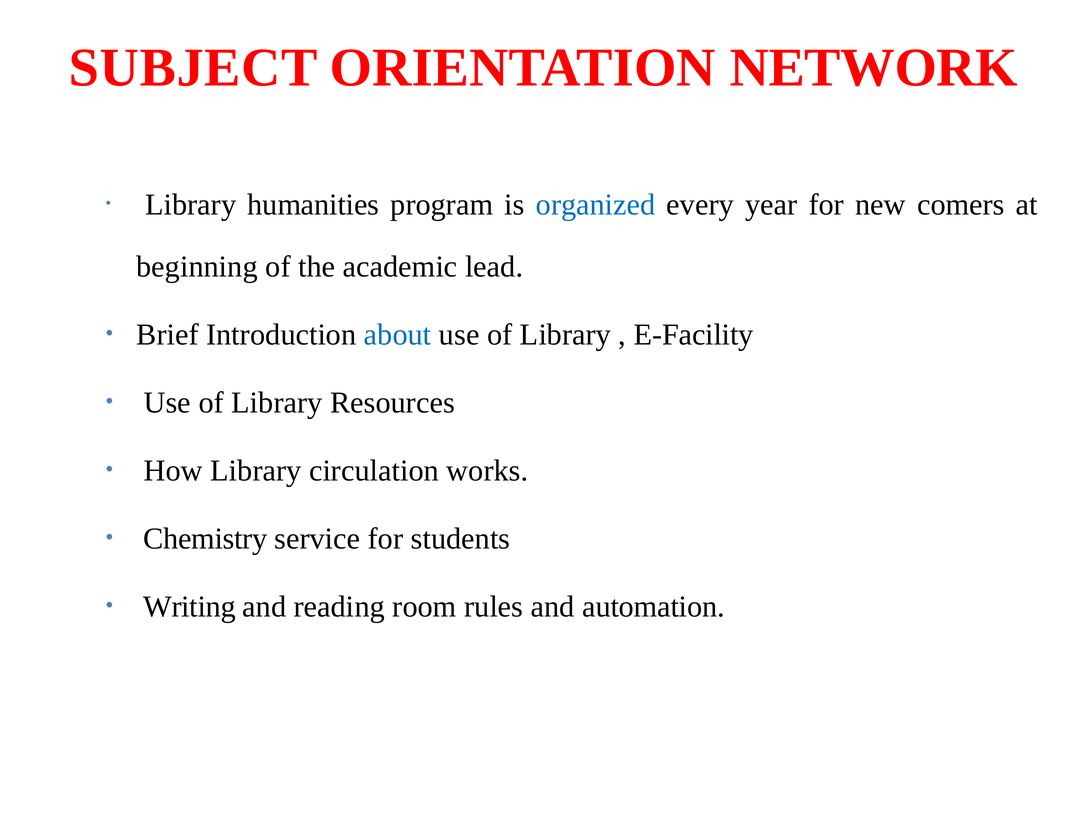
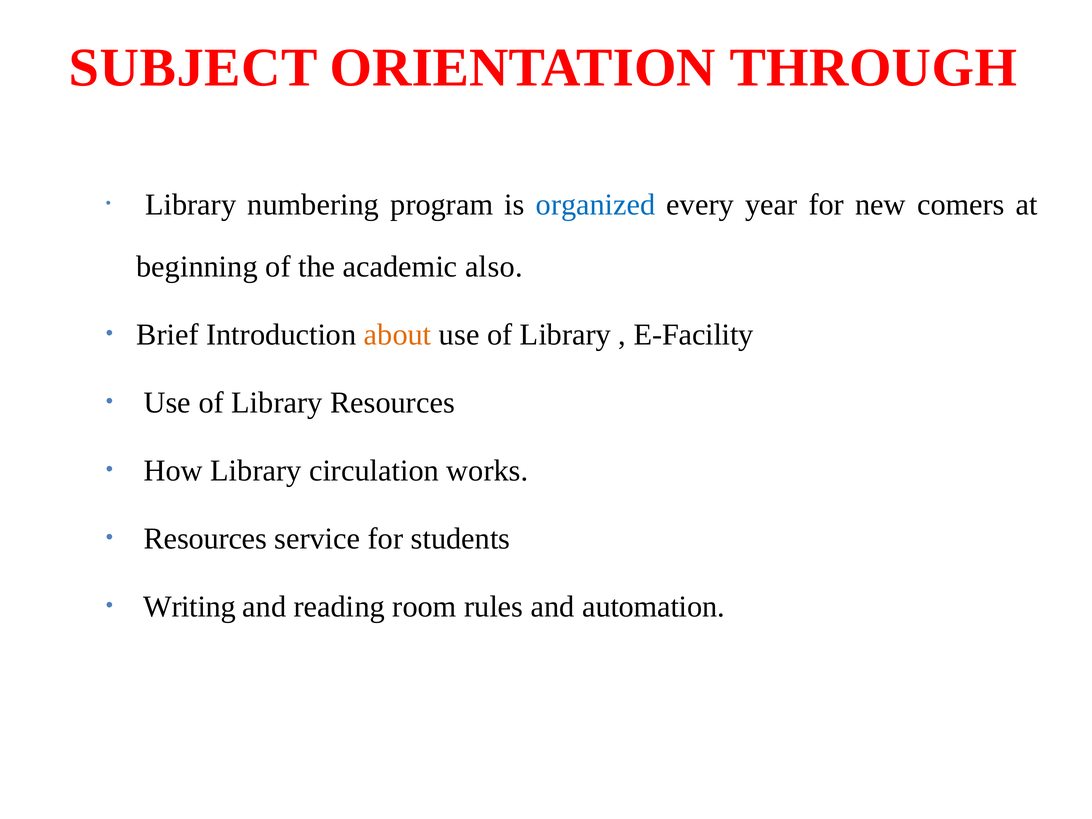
NETWORK: NETWORK -> THROUGH (873, 67)
humanities: humanities -> numbering (313, 205)
lead: lead -> also (494, 267)
about colour: blue -> orange (398, 335)
Chemistry: Chemistry -> Resources (205, 539)
